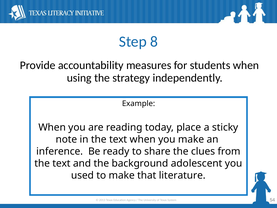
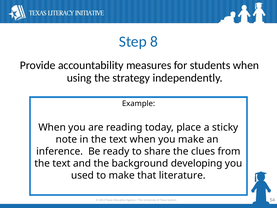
adolescent: adolescent -> developing (197, 163)
